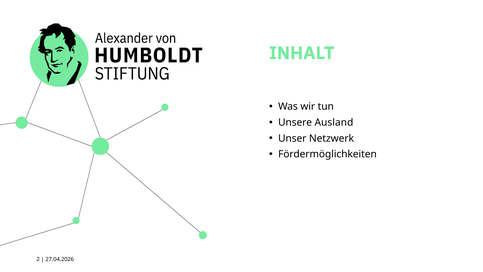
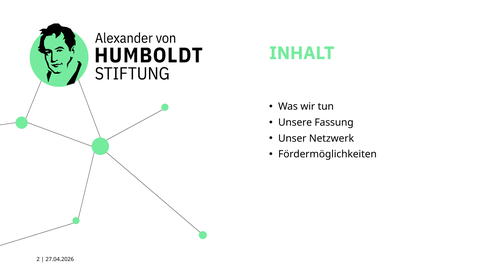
Ausland: Ausland -> Fassung (334, 122)
